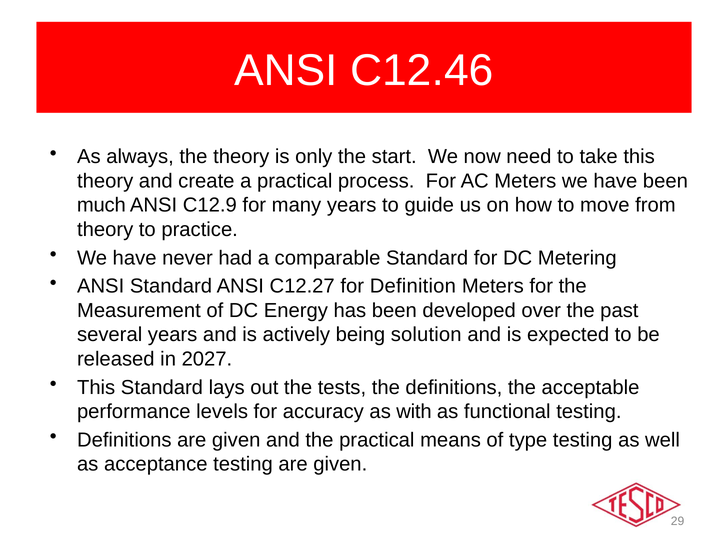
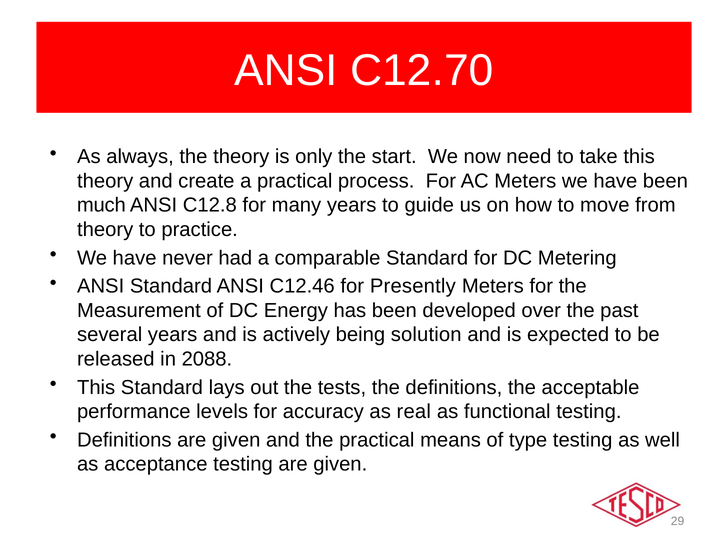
C12.46: C12.46 -> C12.70 (422, 70)
C12.9: C12.9 -> C12.8 (210, 205)
C12.27: C12.27 -> C12.46 (302, 286)
Definition: Definition -> Presently (413, 286)
2027: 2027 -> 2088 (207, 359)
with: with -> real (414, 412)
